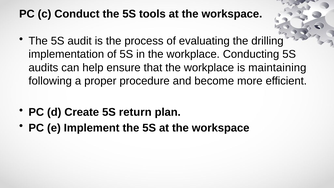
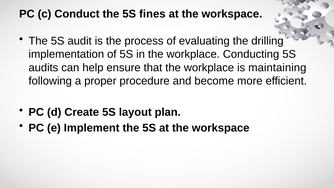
tools: tools -> fines (152, 14)
return: return -> layout (135, 112)
